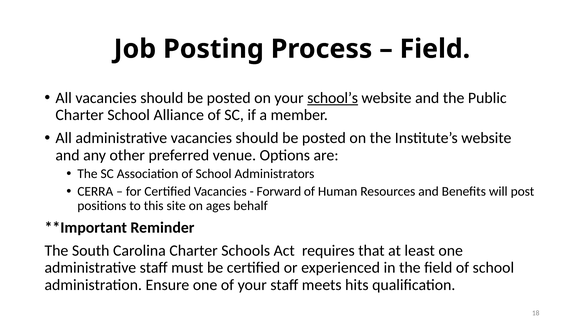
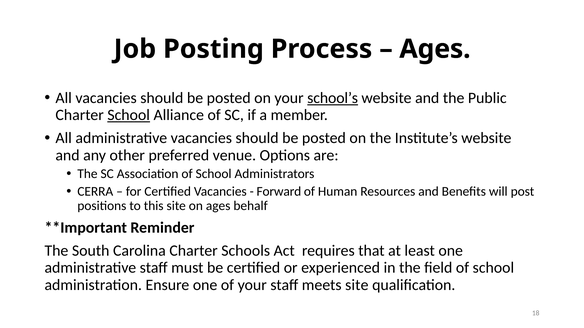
Field: Field -> Ages (435, 49)
School underline: none -> present (129, 115)
meets hits: hits -> site (357, 285)
